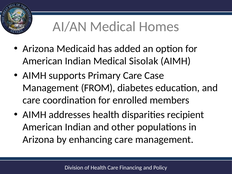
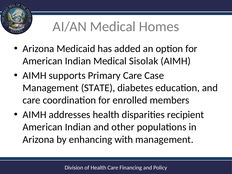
FROM: FROM -> STATE (98, 88)
enhancing care: care -> with (124, 139)
